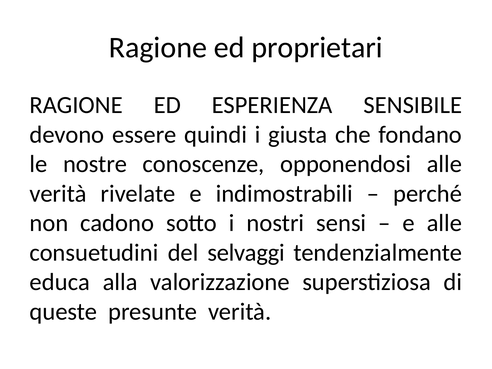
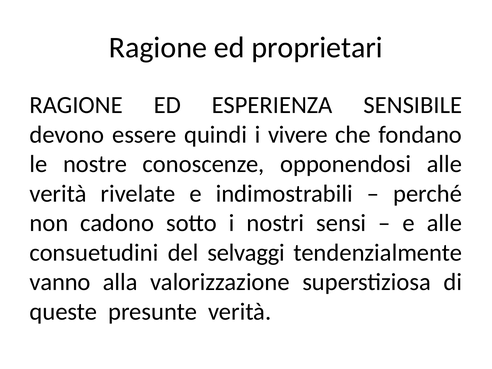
giusta: giusta -> vivere (298, 135)
educa: educa -> vanno (60, 282)
